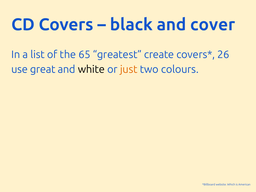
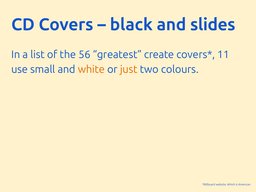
cover: cover -> slides (213, 25)
65: 65 -> 56 (84, 55)
26: 26 -> 11 (223, 55)
great: great -> small (43, 69)
white colour: black -> orange (91, 69)
